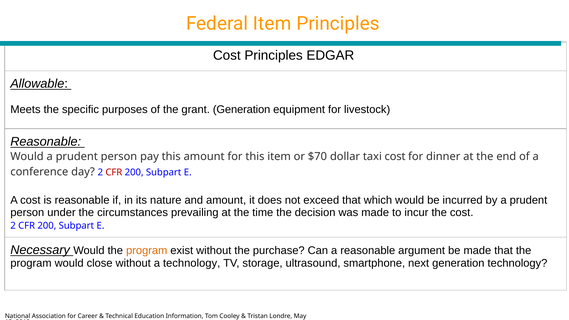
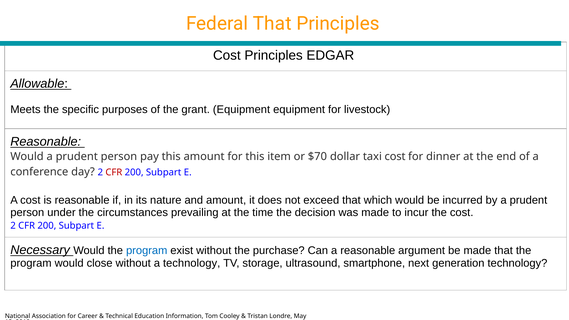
Federal Item: Item -> That (272, 24)
grant Generation: Generation -> Equipment (242, 109)
program colour: orange -> blue (147, 251)
